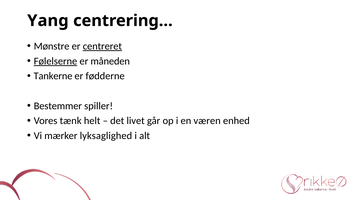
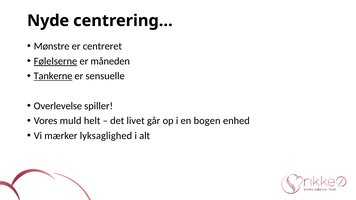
Yang: Yang -> Nyde (48, 21)
centreret underline: present -> none (102, 46)
Tankerne underline: none -> present (53, 76)
fødderne: fødderne -> sensuelle (105, 76)
Bestemmer: Bestemmer -> Overlevelse (58, 106)
tænk: tænk -> muld (71, 121)
væren: væren -> bogen (207, 121)
